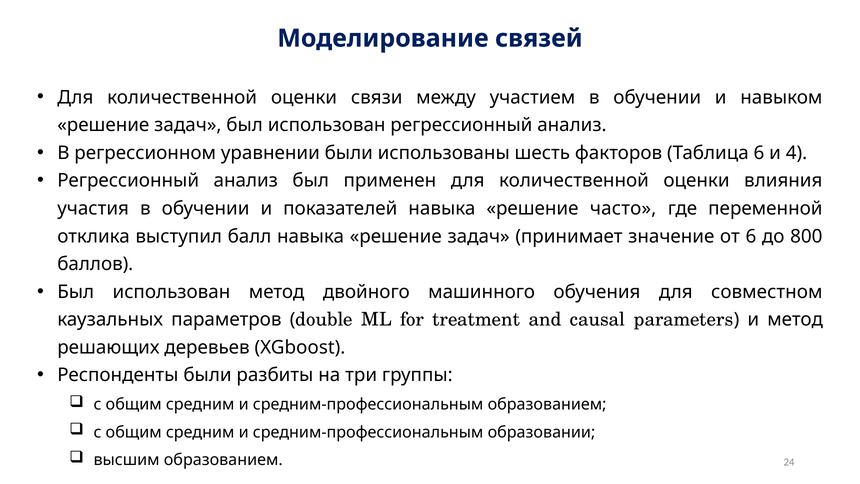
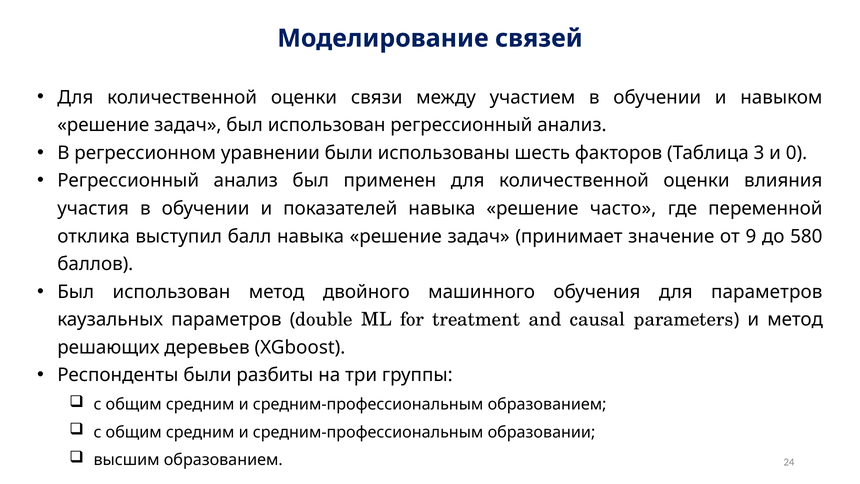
Таблица 6: 6 -> 3 (759, 153)
4: 4 -> 0 (797, 153)
от 6: 6 -> 9 (751, 236)
800: 800 -> 580 (806, 236)
для совместном: совместном -> параметров (767, 292)
